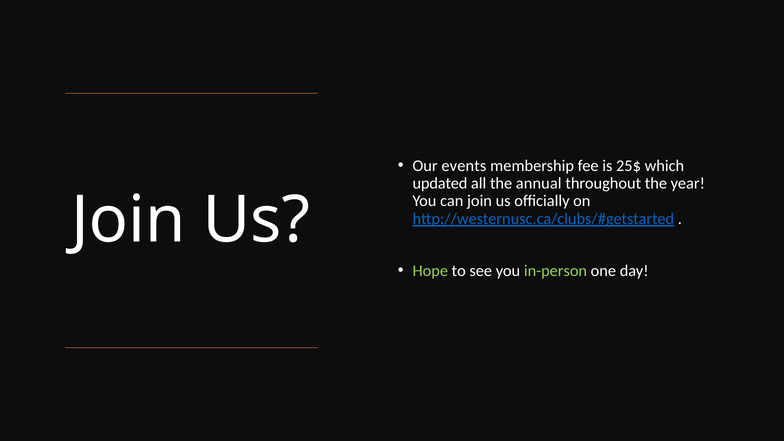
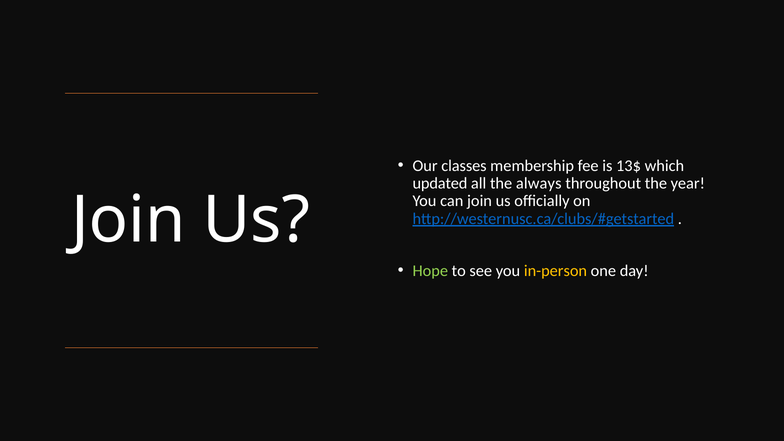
events: events -> classes (464, 166)
25$: 25$ -> 13$ (629, 166)
annual: annual -> always (539, 183)
in-person colour: light green -> yellow (555, 271)
